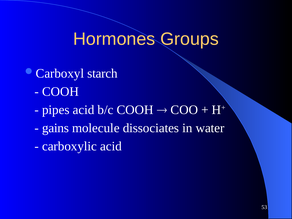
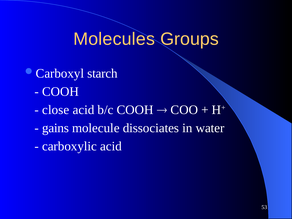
Hormones: Hormones -> Molecules (114, 39)
pipes: pipes -> close (56, 110)
